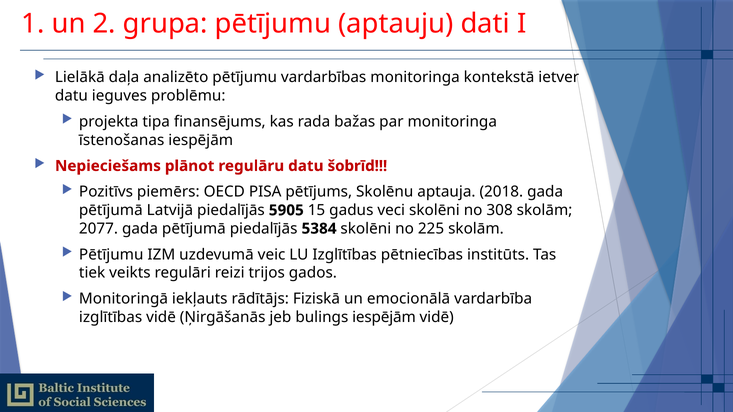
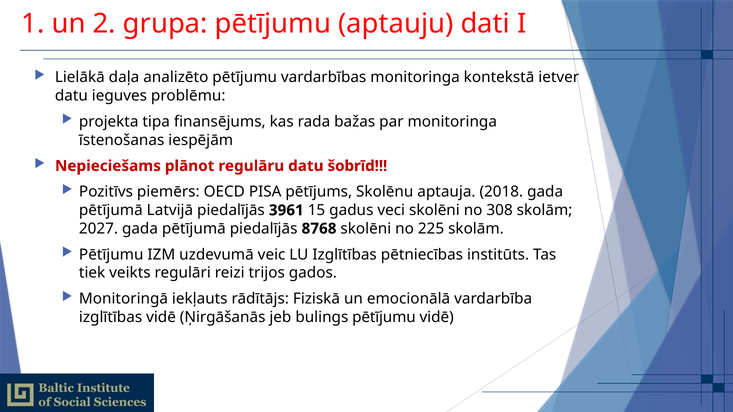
5905: 5905 -> 3961 (286, 210)
2077: 2077 -> 2027 (99, 229)
5384: 5384 -> 8768 (319, 229)
bulings iespējām: iespējām -> pētījumu (384, 317)
